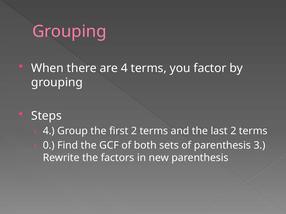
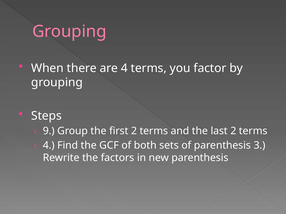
4: 4 -> 9 (49, 131)
0: 0 -> 4 (49, 146)
